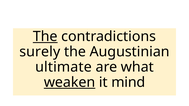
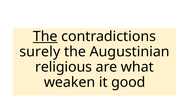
ultimate: ultimate -> religious (64, 67)
weaken underline: present -> none (70, 83)
mind: mind -> good (128, 83)
